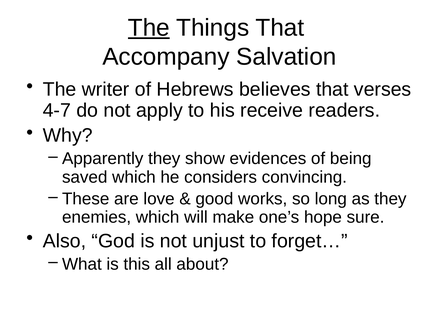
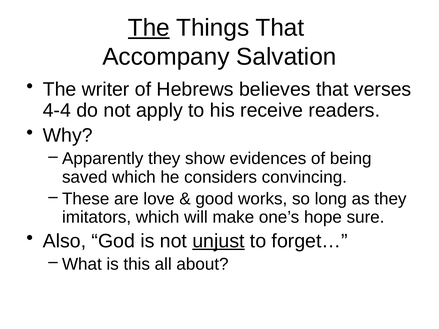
4-7: 4-7 -> 4-4 (57, 111)
enemies: enemies -> imitators (97, 217)
unjust underline: none -> present (218, 241)
